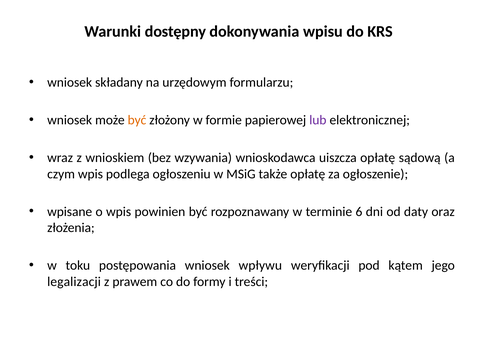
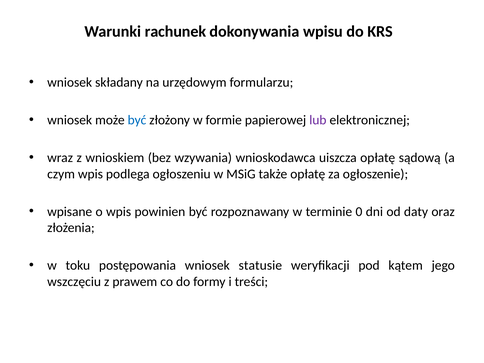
dostępny: dostępny -> rachunek (176, 31)
być colour: orange -> blue (137, 120)
6: 6 -> 0 (359, 212)
wpływu: wpływu -> statusie (260, 265)
legalizacji: legalizacji -> wszczęciu (74, 282)
